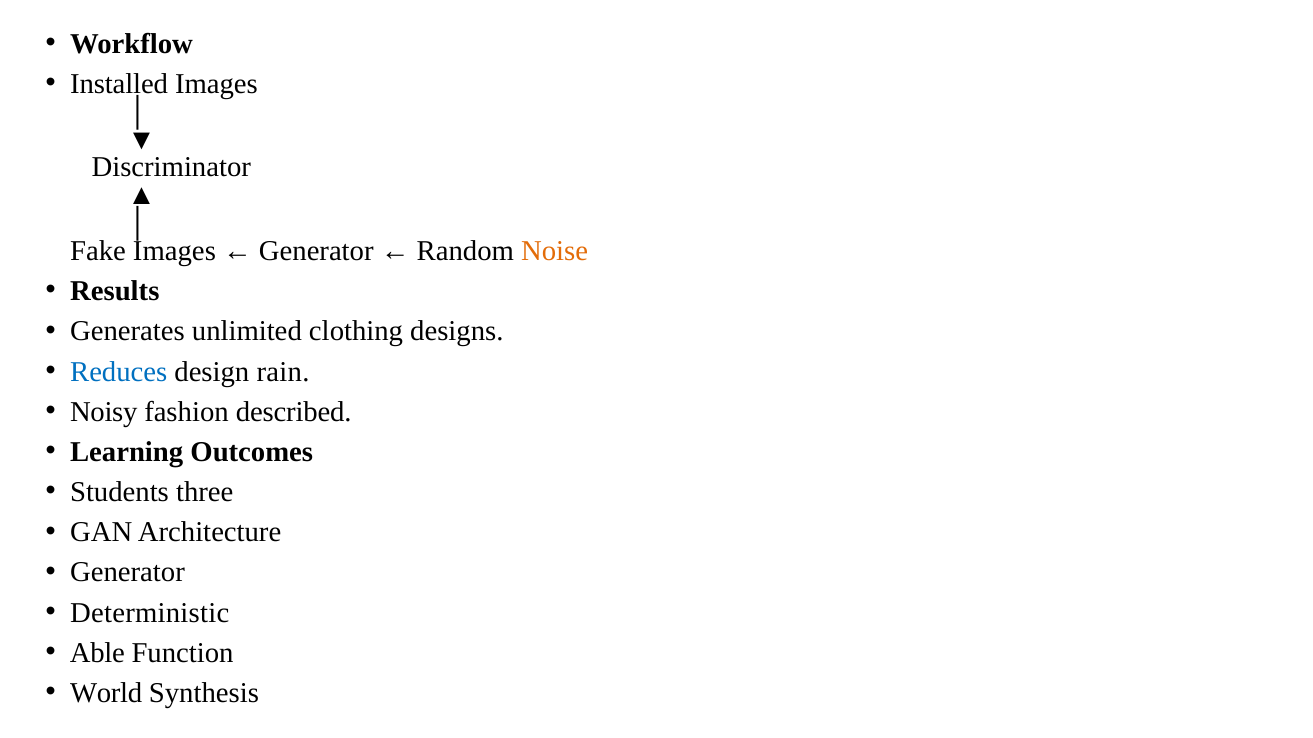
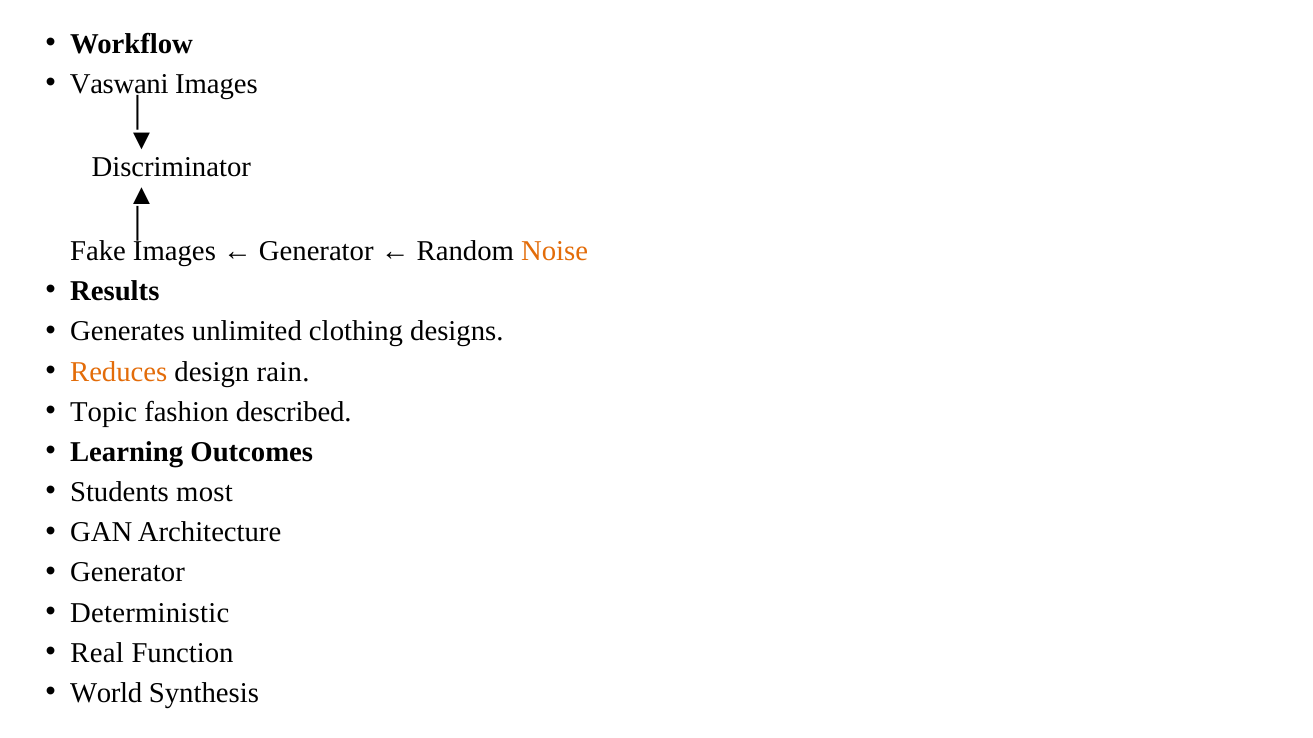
Installed: Installed -> Vaswani (119, 84)
Reduces colour: blue -> orange (119, 372)
Noisy: Noisy -> Topic (104, 412)
three: three -> most (205, 493)
Able: Able -> Real (97, 653)
